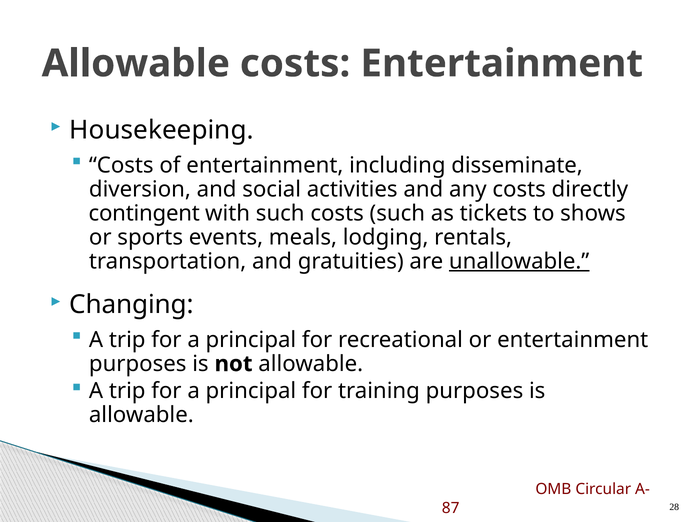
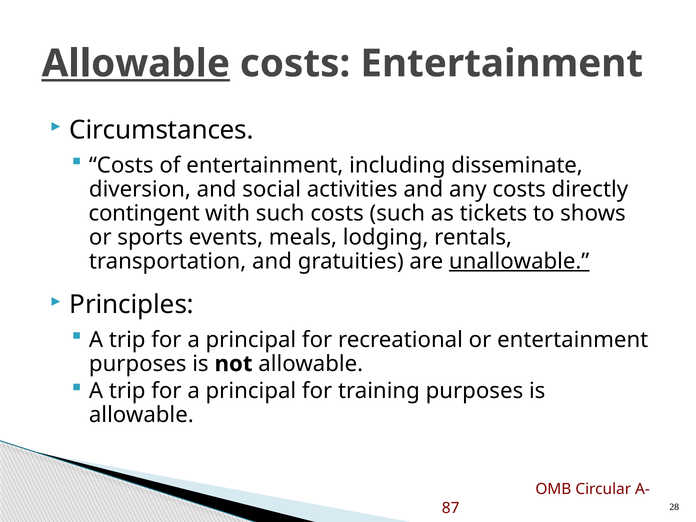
Allowable underline: none -> present (136, 64)
Housekeeping: Housekeeping -> Circumstances (162, 130)
Changing: Changing -> Principles (132, 305)
